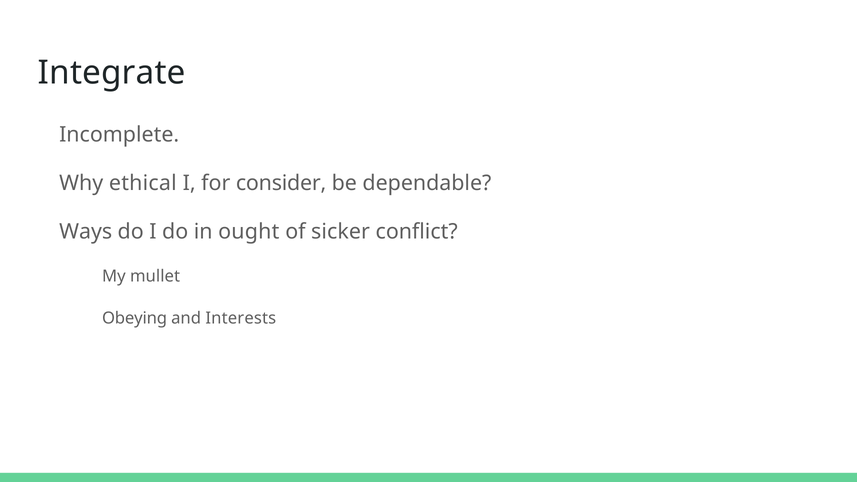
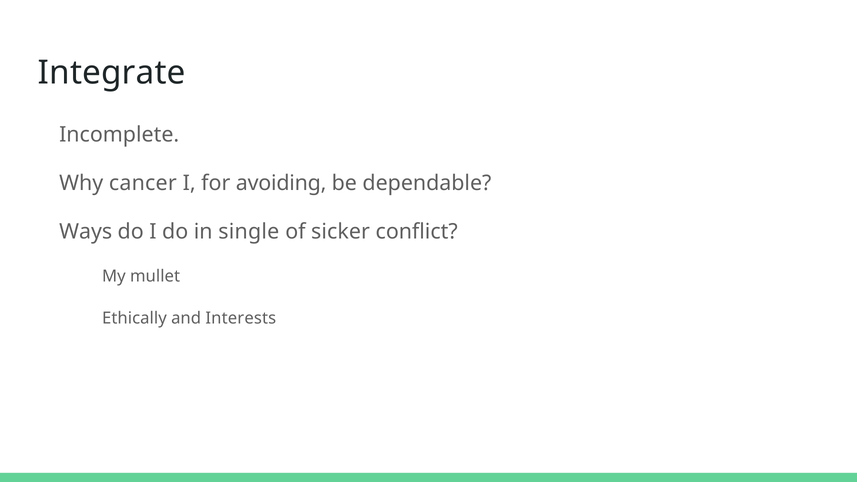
ethical: ethical -> cancer (143, 183)
consider: consider -> avoiding (281, 183)
ought: ought -> single (249, 232)
Obeying: Obeying -> Ethically (134, 318)
